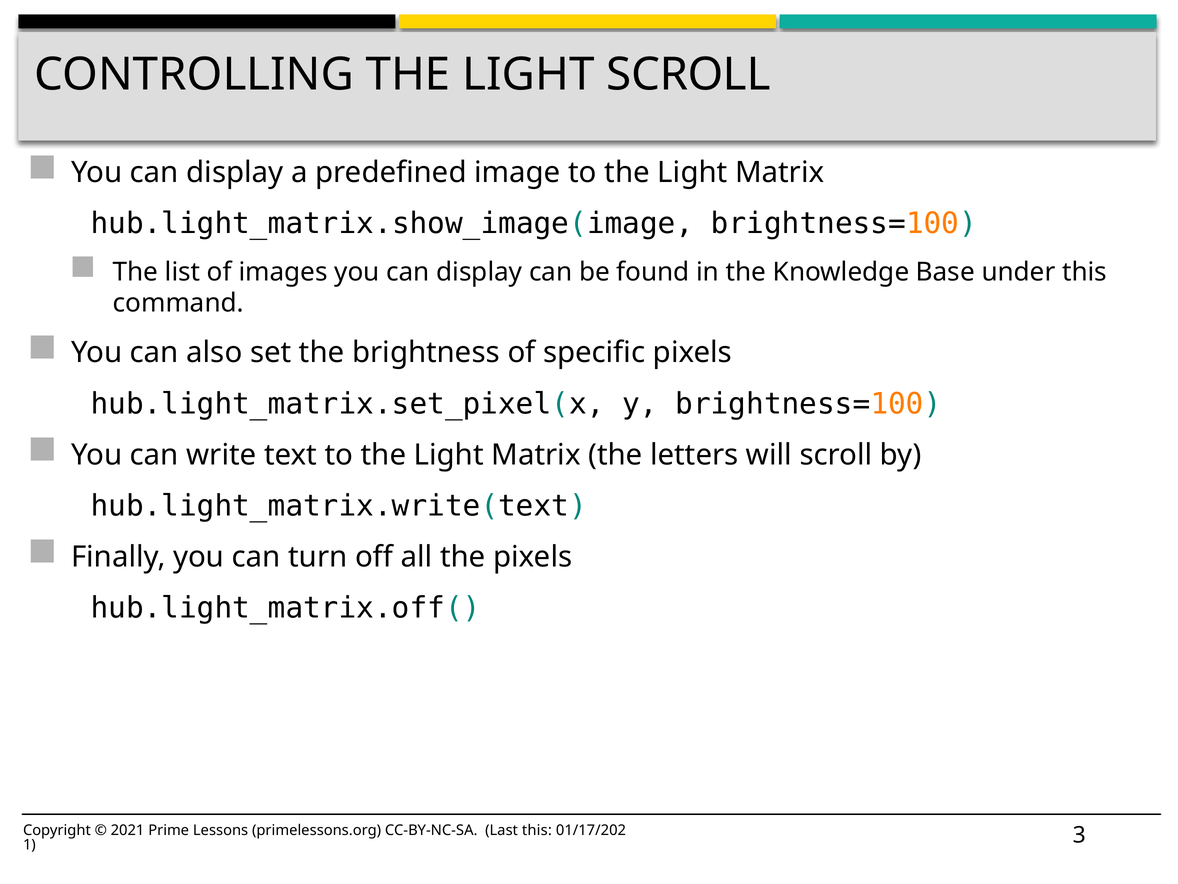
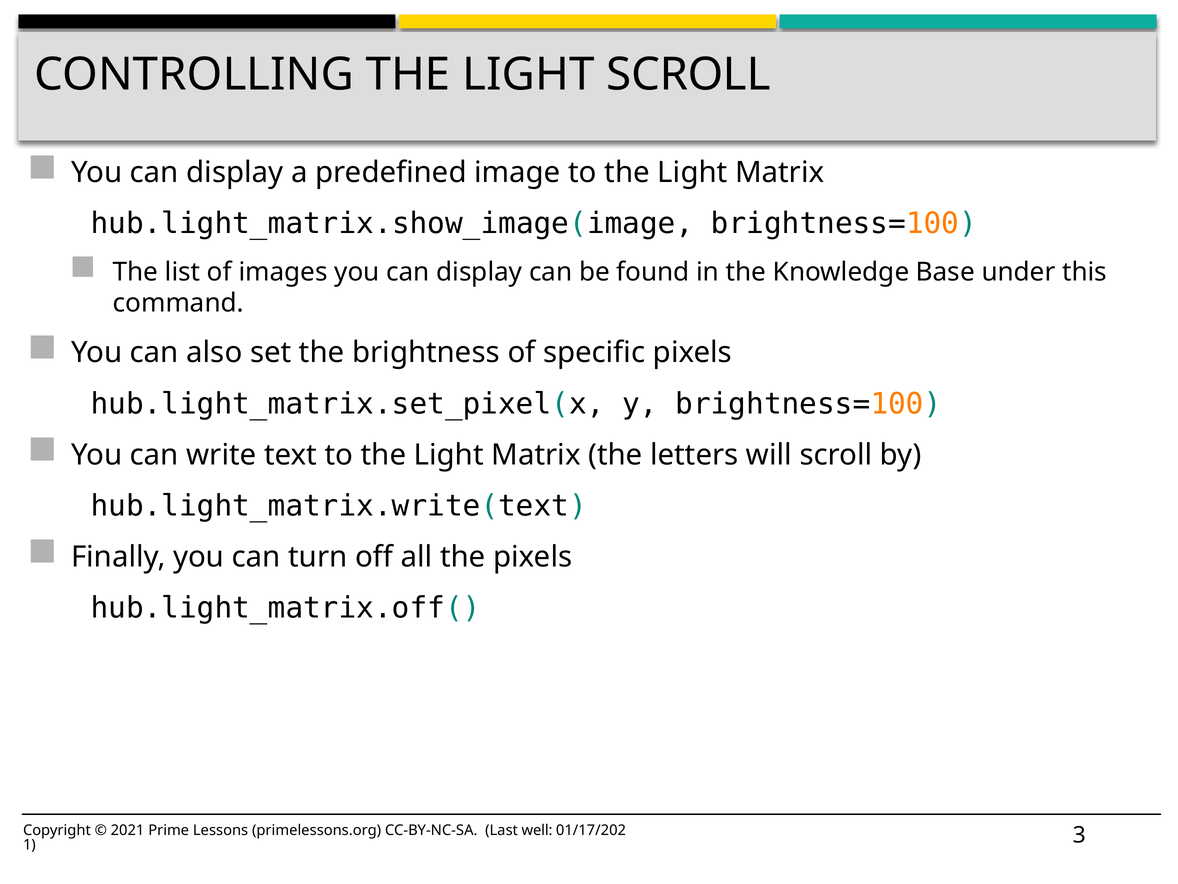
Last this: this -> well (537, 830)
